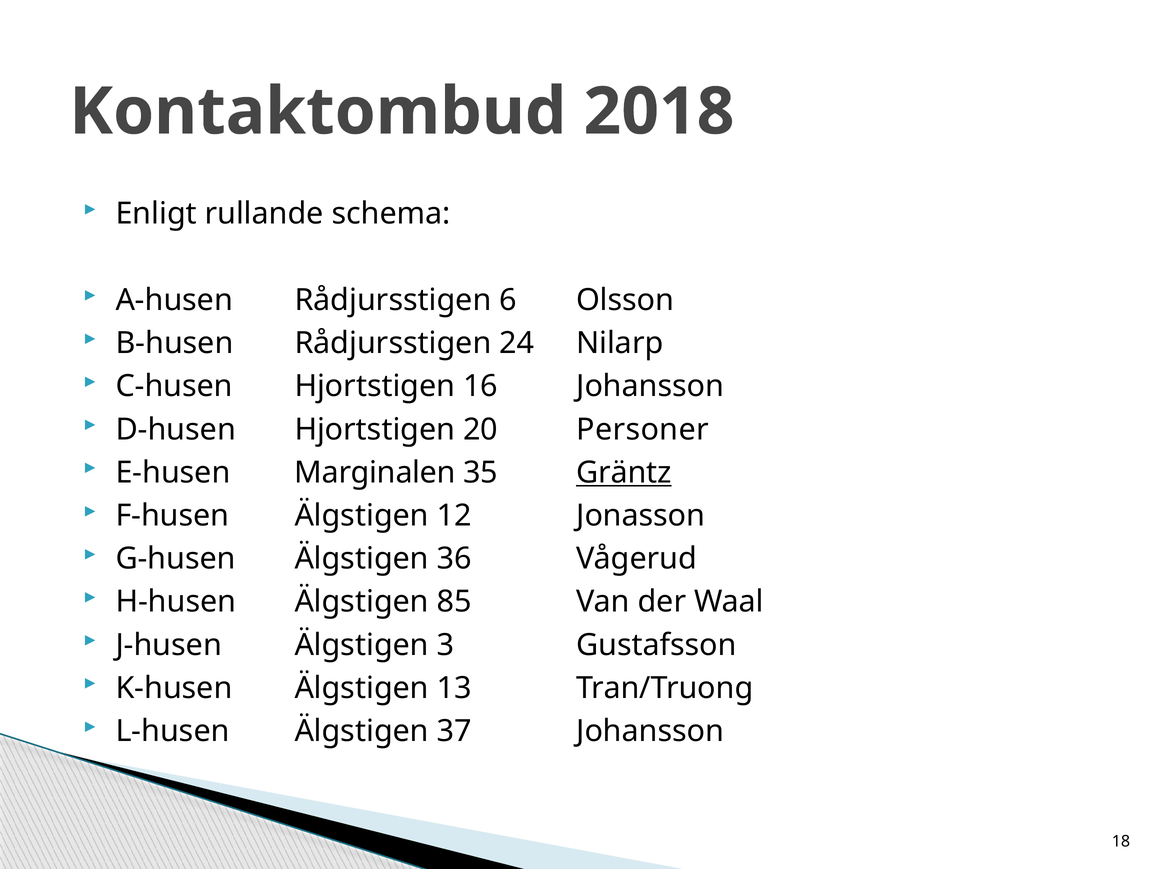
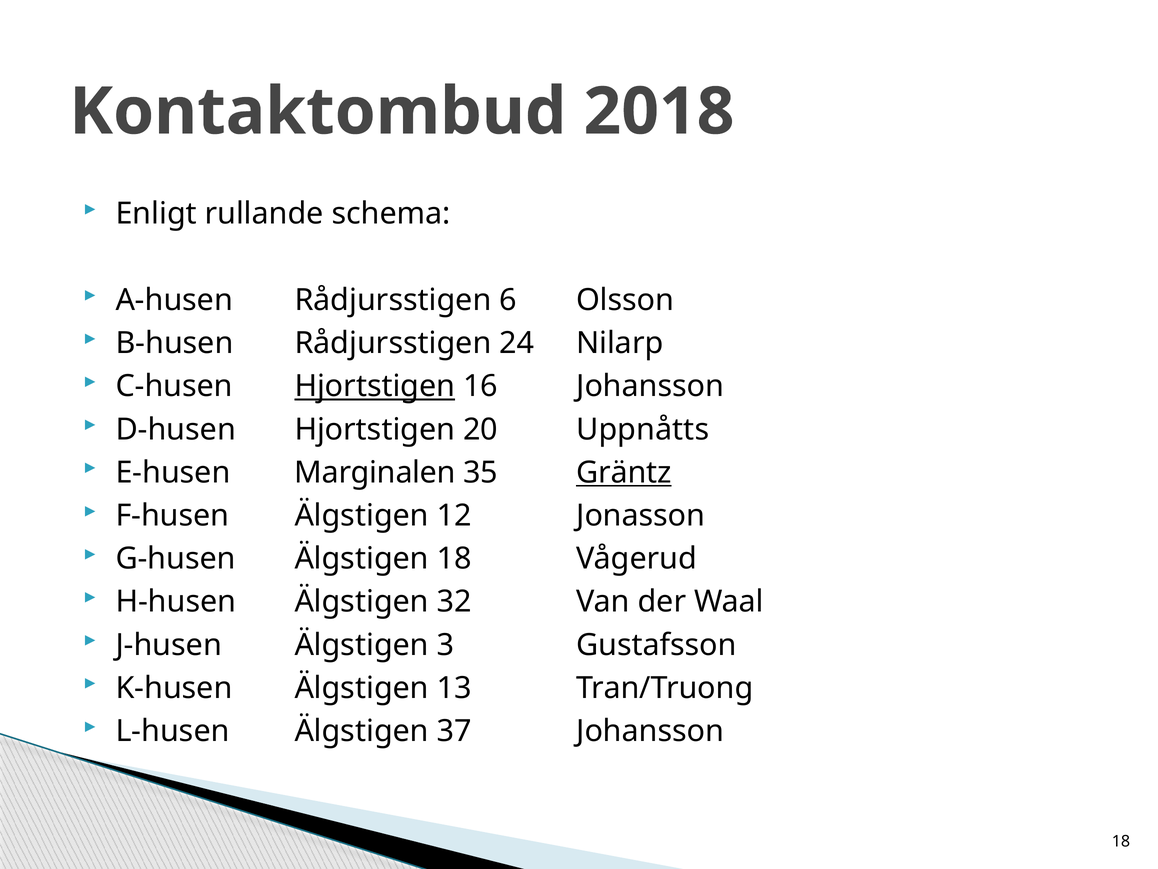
Hjortstigen underline: none -> present (375, 386)
Personer: Personer -> Uppnåtts (643, 429)
Älgstigen 36: 36 -> 18 (454, 558)
85: 85 -> 32 (454, 602)
